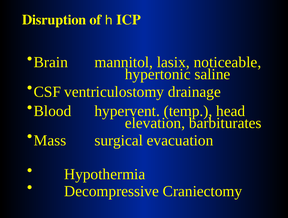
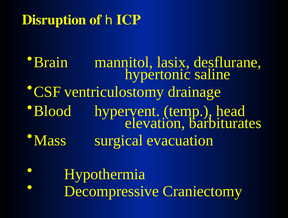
noticeable: noticeable -> desflurane (227, 62)
